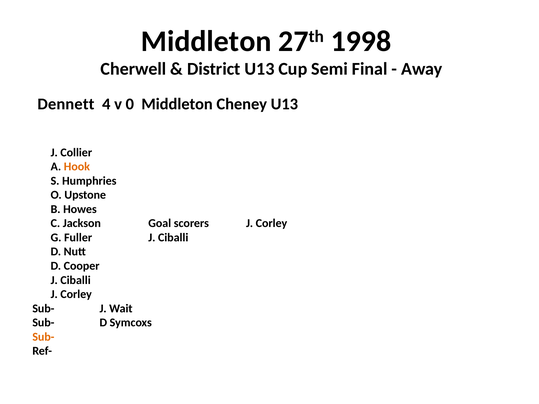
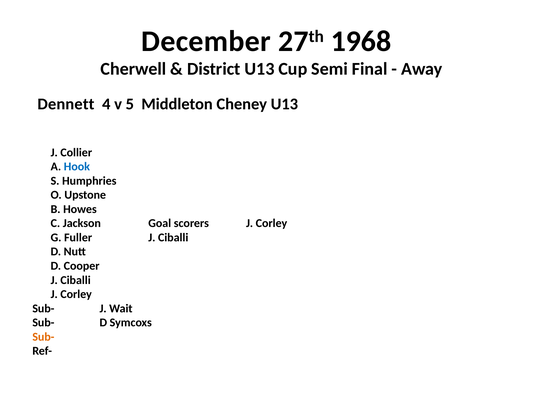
Middleton: Middleton -> December (206, 41)
1998: 1998 -> 1968 (361, 41)
0: 0 -> 5 (130, 104)
Hook colour: orange -> blue (77, 167)
